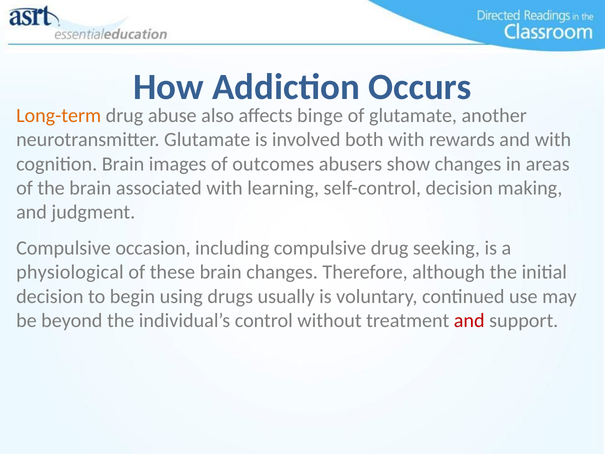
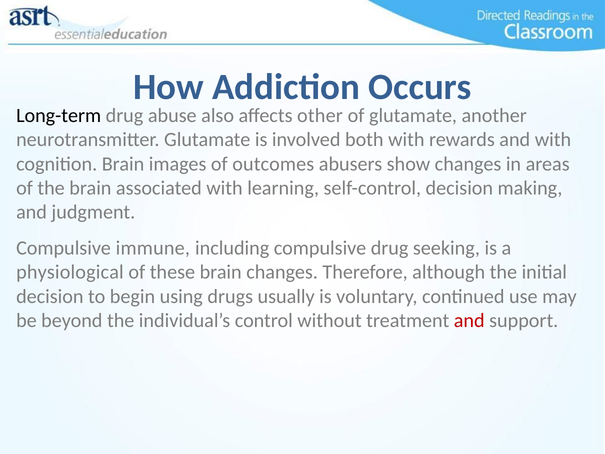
Long-term colour: orange -> black (59, 115)
binge: binge -> other (320, 115)
occasion: occasion -> immune (153, 248)
